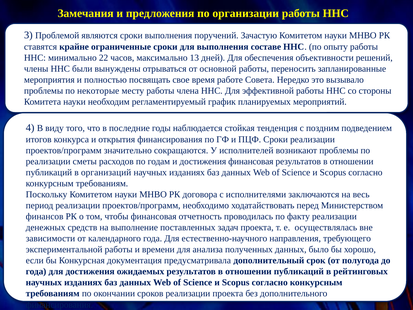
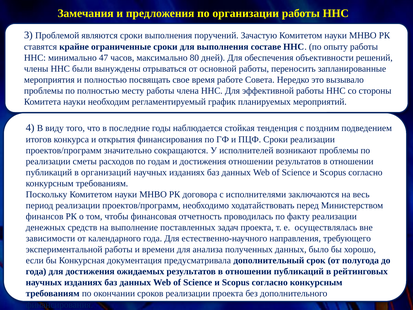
22: 22 -> 47 (104, 58)
13: 13 -> 80 (194, 58)
по некоторые: некоторые -> полностью (98, 91)
достижения финансовая: финансовая -> отношении (251, 161)
